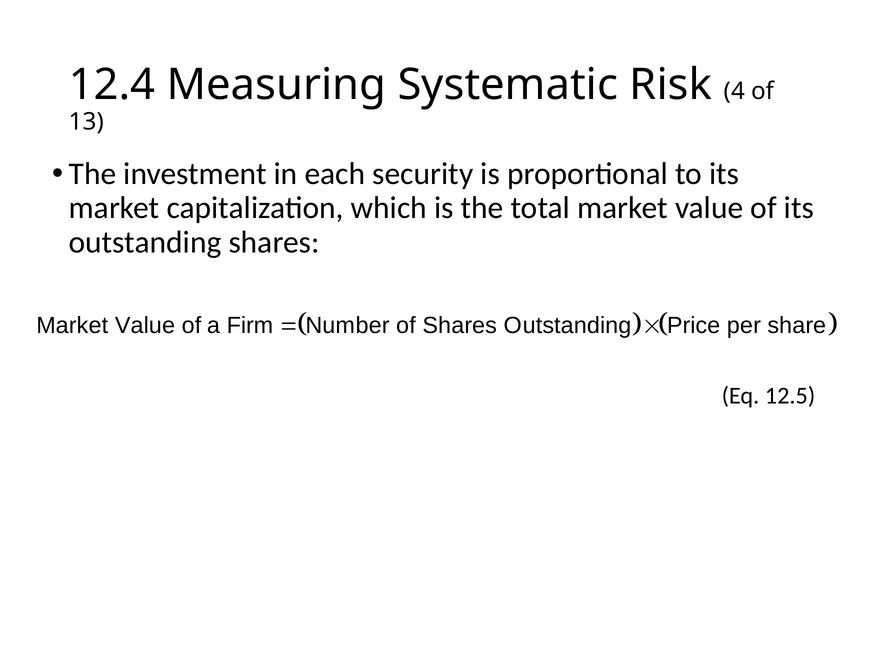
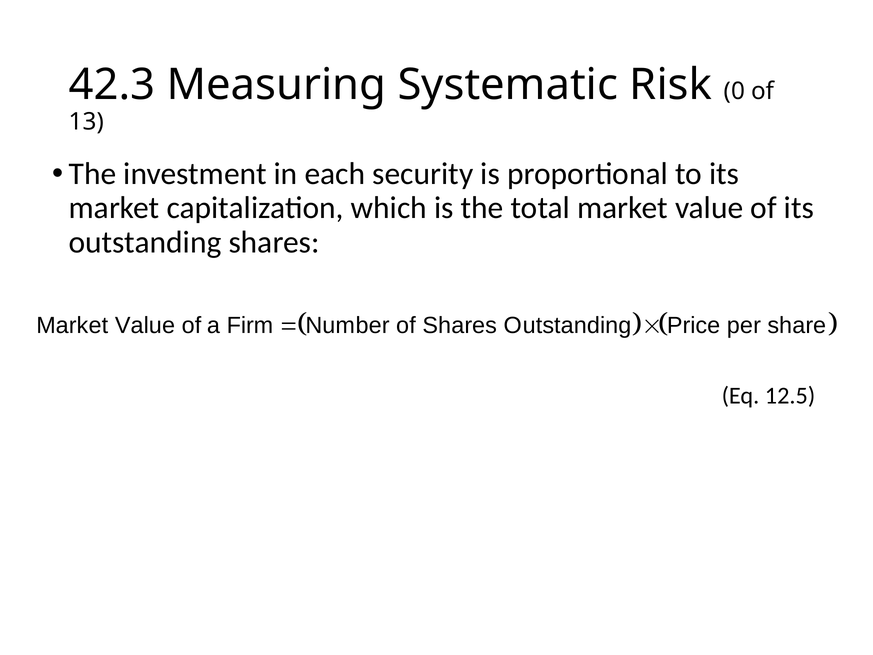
12.4: 12.4 -> 42.3 (112, 85)
4: 4 -> 0 (734, 91)
